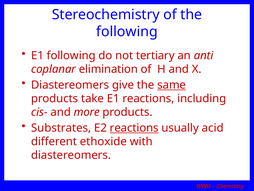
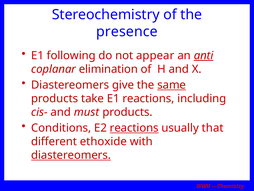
following: following -> presence (127, 31)
tertiary: tertiary -> appear (155, 55)
anti underline: none -> present (204, 55)
more: more -> must (87, 112)
Substrates: Substrates -> Conditions (61, 128)
acid: acid -> that (213, 128)
diastereomers underline: none -> present (71, 155)
